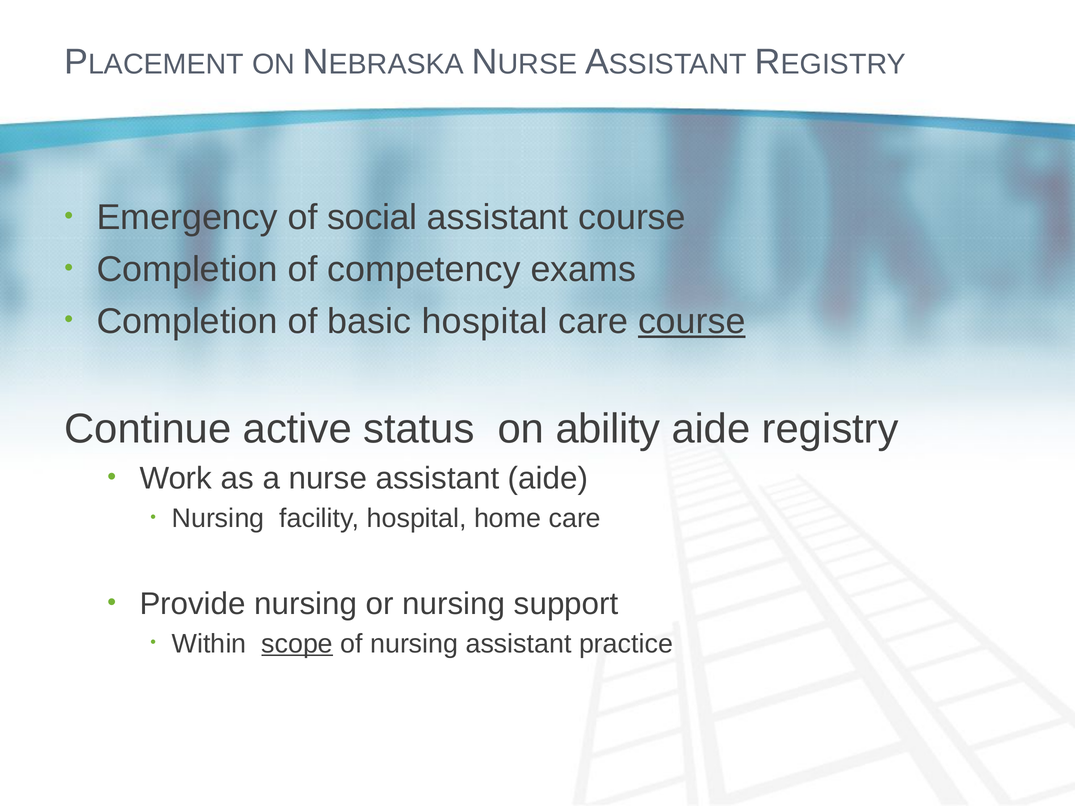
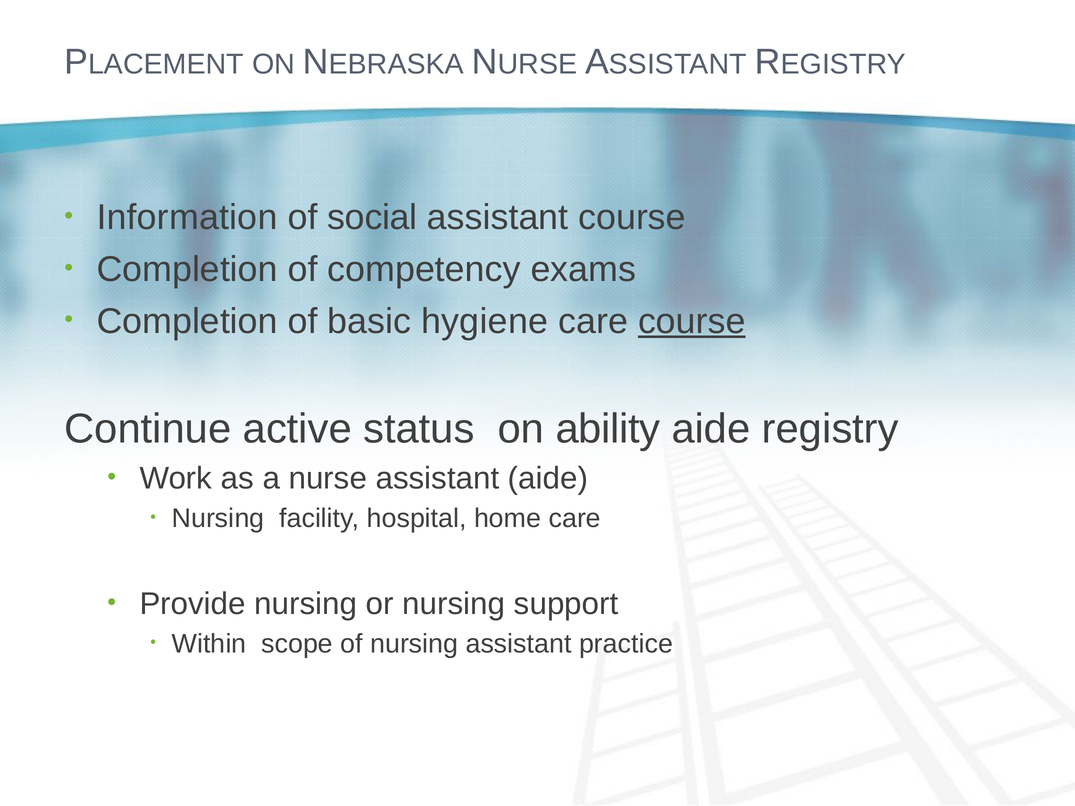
Emergency: Emergency -> Information (187, 217)
basic hospital: hospital -> hygiene (485, 321)
scope underline: present -> none (297, 644)
